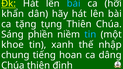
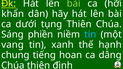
bài colour: light blue -> light green (74, 4)
tặng: tặng -> dưới (26, 24)
khoe: khoe -> vang (13, 45)
nhập: nhập -> hạnh (110, 45)
